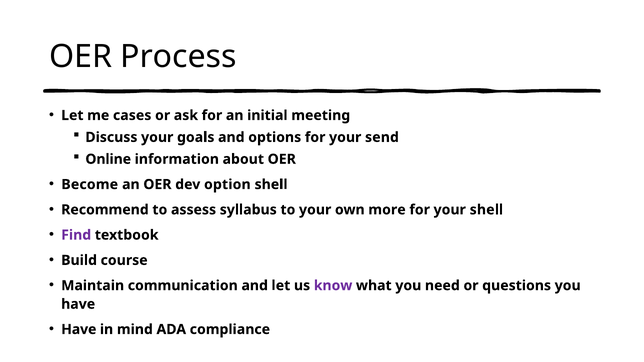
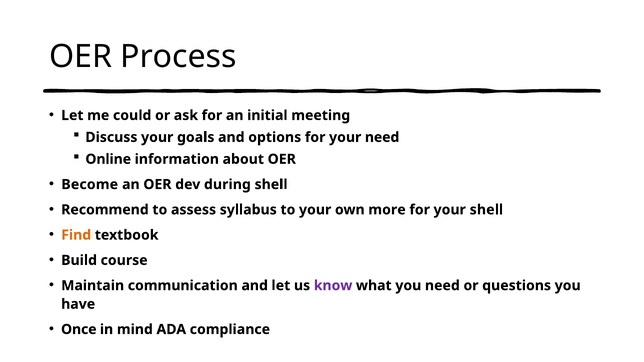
cases: cases -> could (132, 115)
your send: send -> need (382, 137)
option: option -> during (227, 185)
Find colour: purple -> orange (76, 235)
Have: Have -> Once (79, 330)
